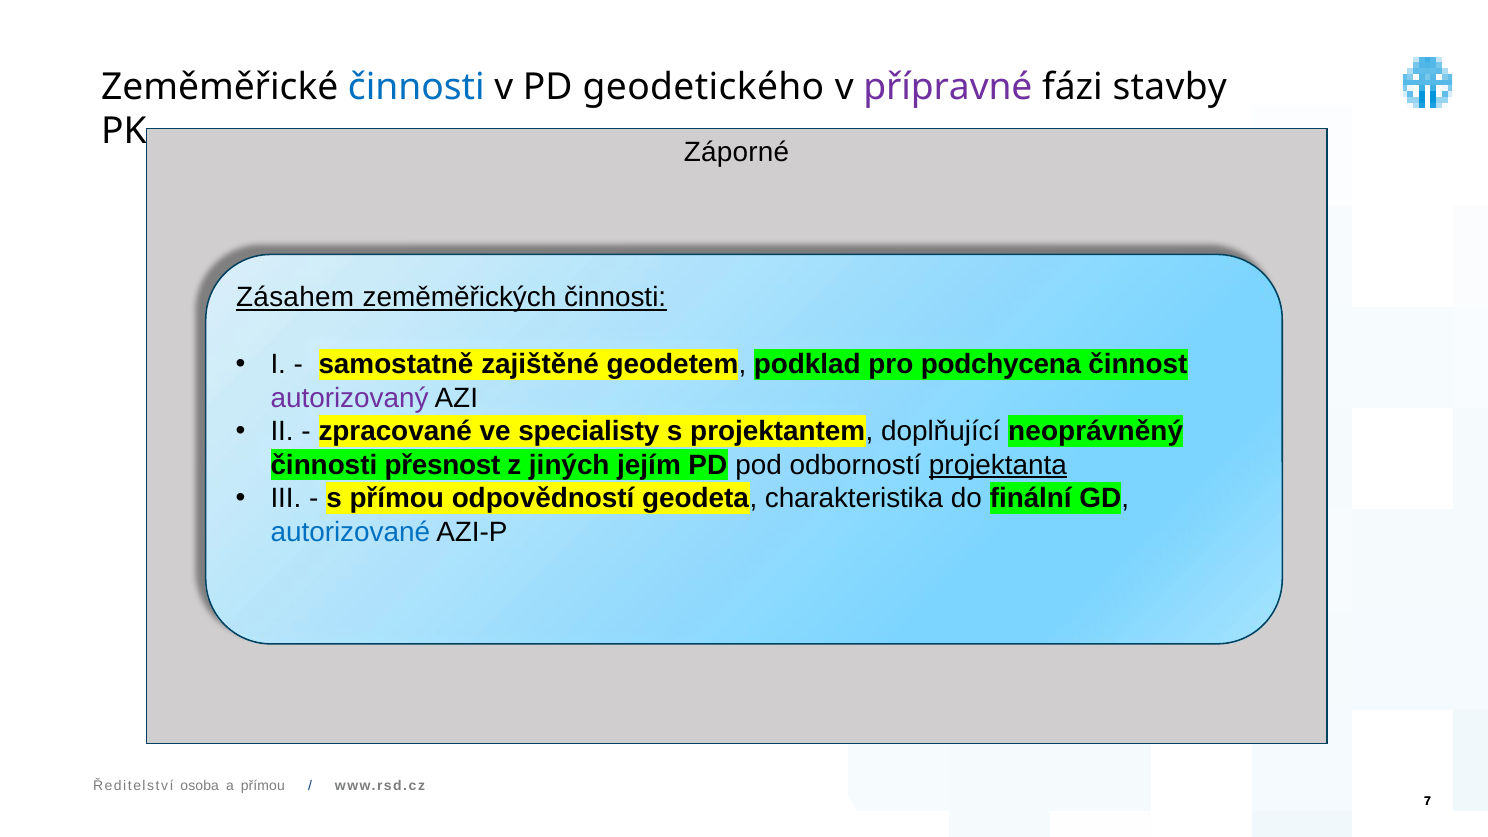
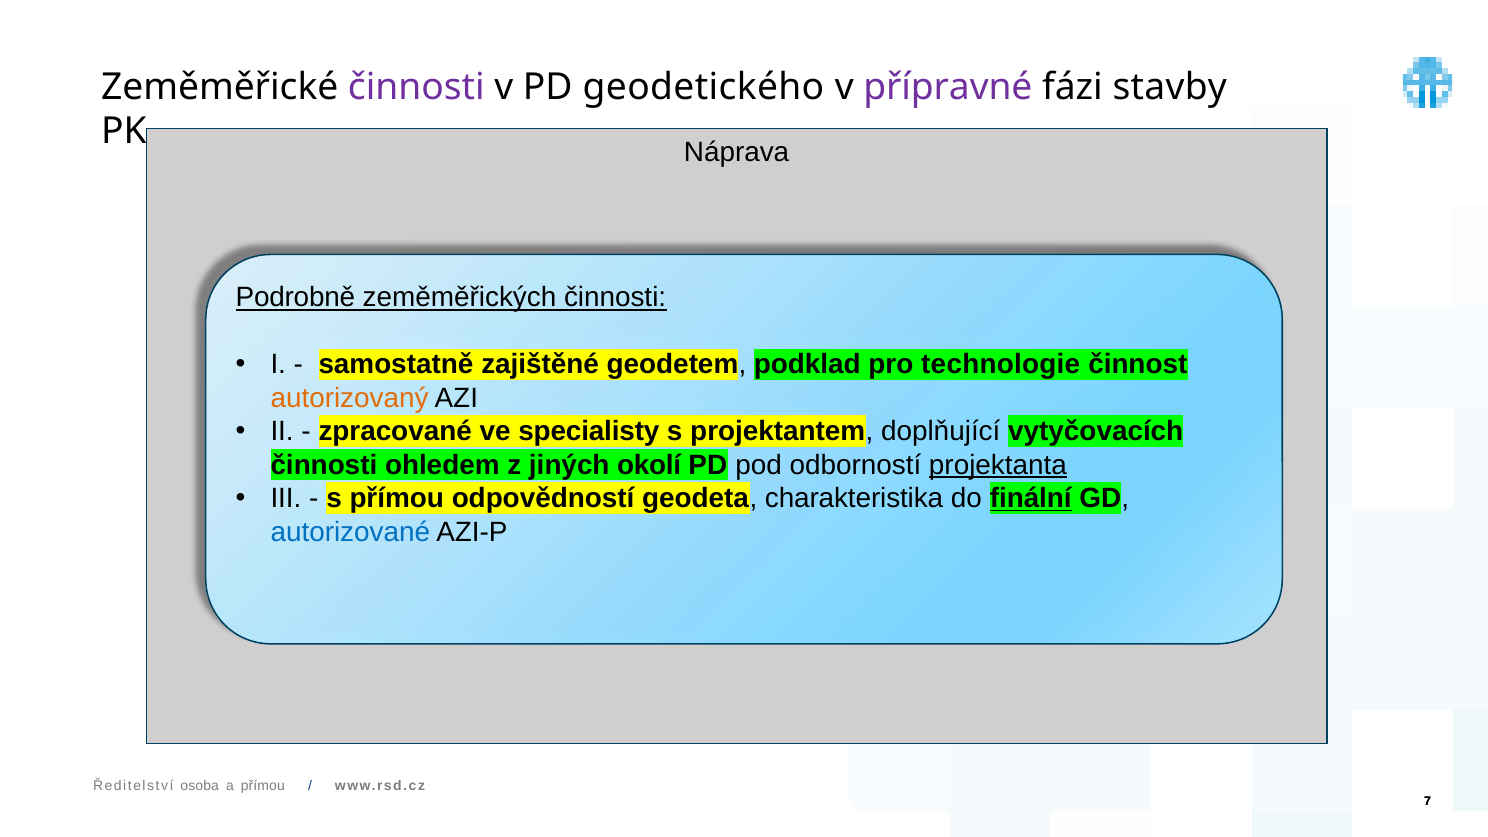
činnosti colour: blue -> purple (416, 87)
Záporné: Záporné -> Náprava (737, 153)
Zásahem: Zásahem -> Podrobně (295, 298)
podchycena: podchycena -> technologie (1001, 365)
autorizovaný colour: purple -> orange (350, 398)
neoprávněný: neoprávněný -> vytyčovacích (1096, 432)
přesnost: přesnost -> ohledem (442, 465)
jejím: jejím -> okolí (649, 465)
finální underline: none -> present (1031, 498)
